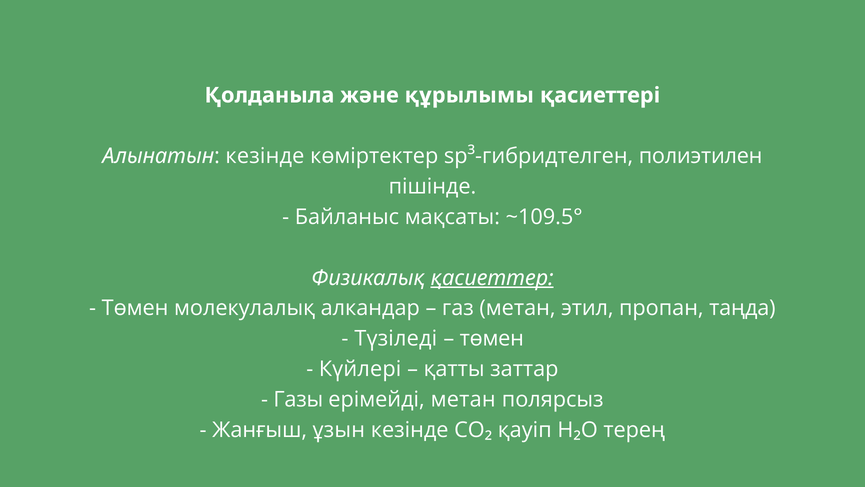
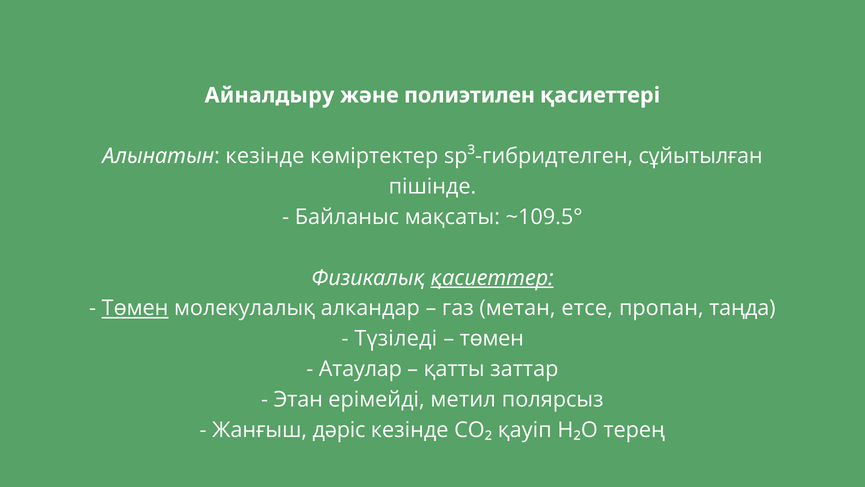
Қолданыла: Қолданыла -> Айналдыру (269, 95)
құрылымы: құрылымы -> полиэтилен (470, 95)
полиэтилен: полиэтилен -> сұйытылған (701, 156)
Төмен underline: none -> present (135, 308)
этил: этил -> етсе (587, 308)
Күйлері: Күйлері -> Атаулар (360, 369)
Газы: Газы -> Этан (298, 399)
ерімейді метан: метан -> метил (463, 399)
ұзын: ұзын -> дәріс (339, 430)
